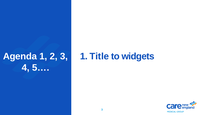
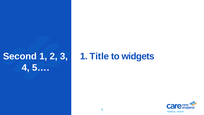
Agenda: Agenda -> Second (20, 56)
